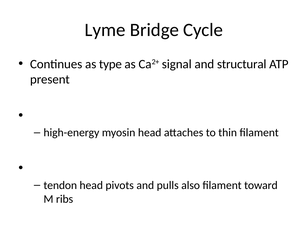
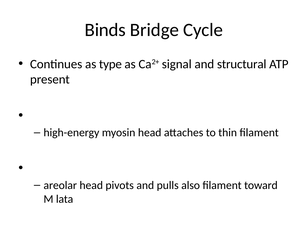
Lyme: Lyme -> Binds (105, 30)
tendon: tendon -> areolar (60, 185)
ribs: ribs -> lata (65, 199)
